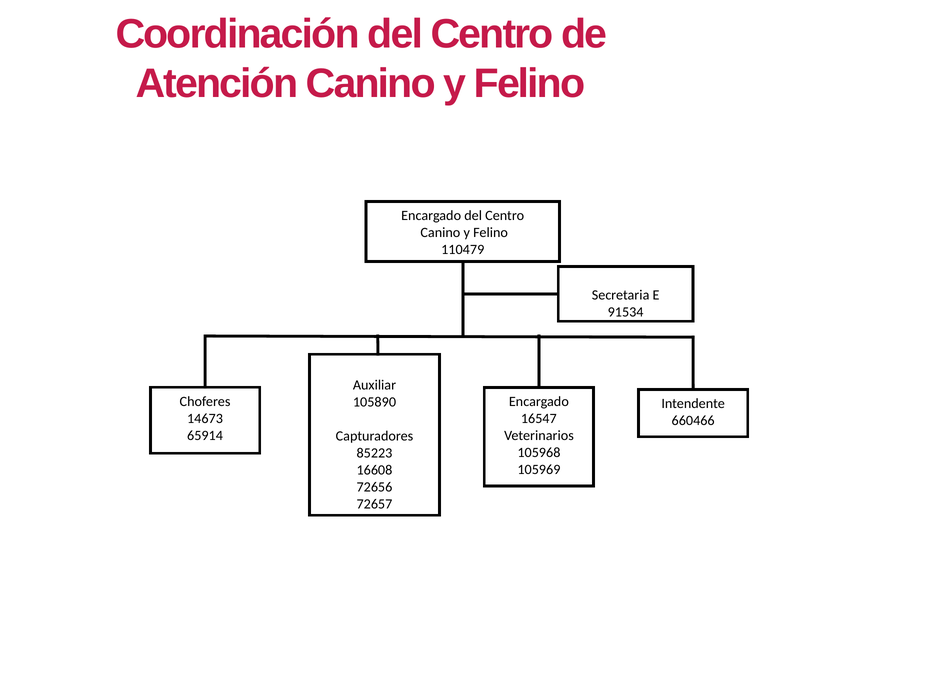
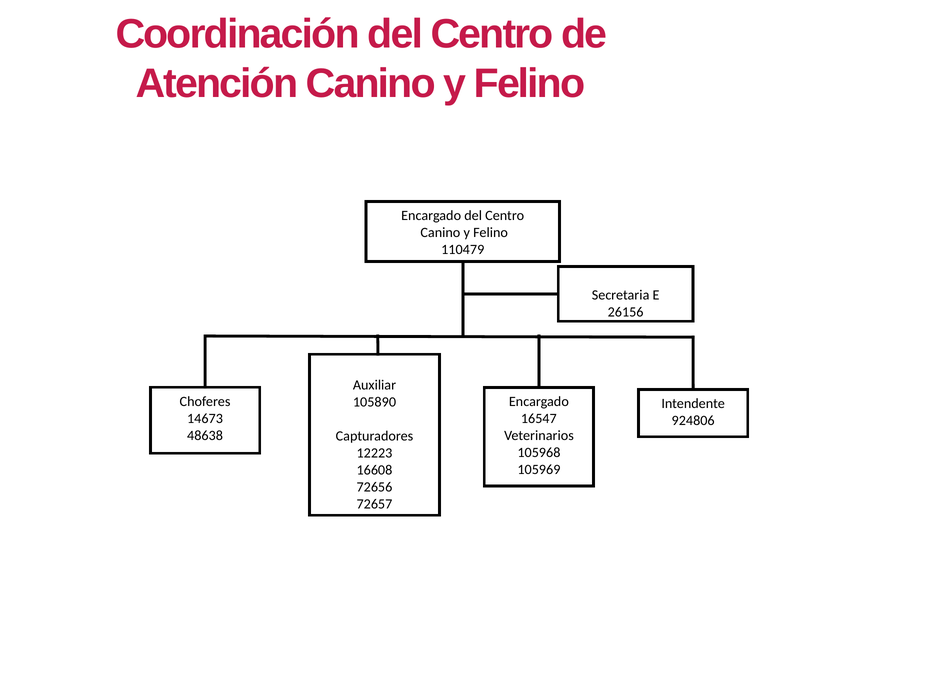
91534: 91534 -> 26156 (626, 312)
660466: 660466 -> 924806 (693, 420)
65914: 65914 -> 48638 (205, 435)
85223: 85223 -> 12223 (374, 453)
